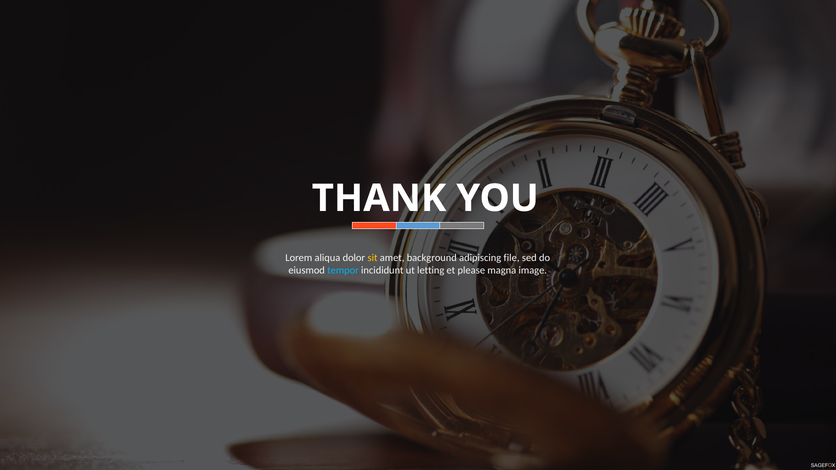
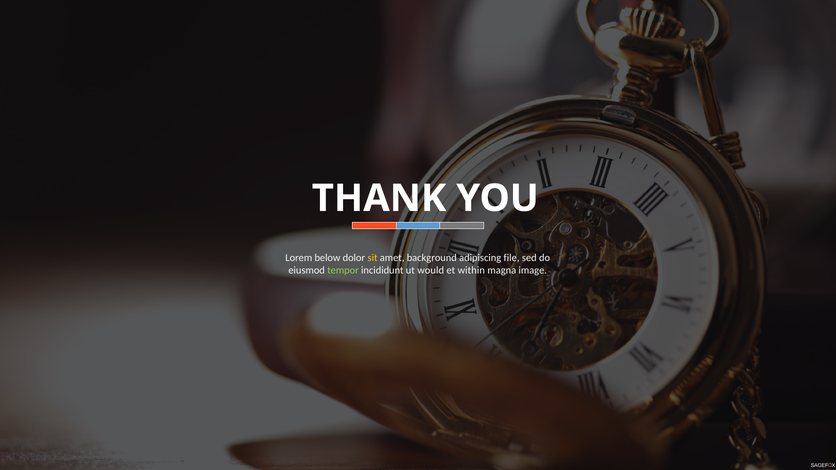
aliqua: aliqua -> below (327, 258)
tempor colour: light blue -> light green (343, 271)
letting: letting -> would (431, 271)
please: please -> within (471, 271)
